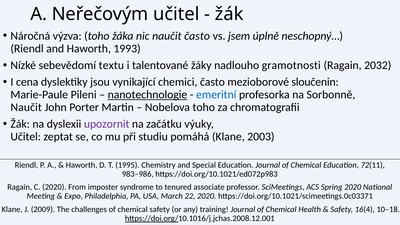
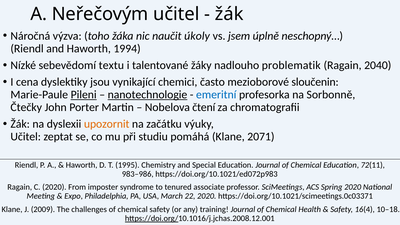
naučit často: často -> úkoly (197, 36)
1993: 1993 -> 1994 (127, 49)
gramotnosti: gramotnosti -> problematik (291, 65)
2032: 2032 -> 2040 (378, 65)
Pileni underline: none -> present (84, 95)
Naučit: Naučit -> Čtečky (26, 107)
Nobelova toho: toho -> čtení (204, 107)
upozornit colour: purple -> orange (107, 124)
2003: 2003 -> 2071 (261, 137)
